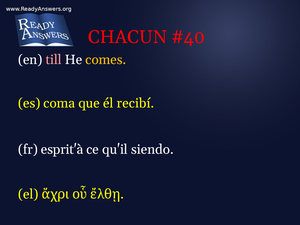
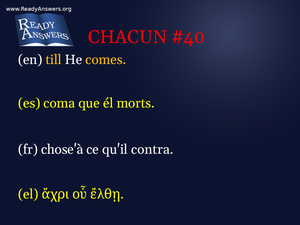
till colour: pink -> yellow (54, 60)
recibí: recibí -> morts (136, 103)
esprit'à: esprit'à -> chose'à (62, 149)
siendo: siendo -> contra (152, 149)
